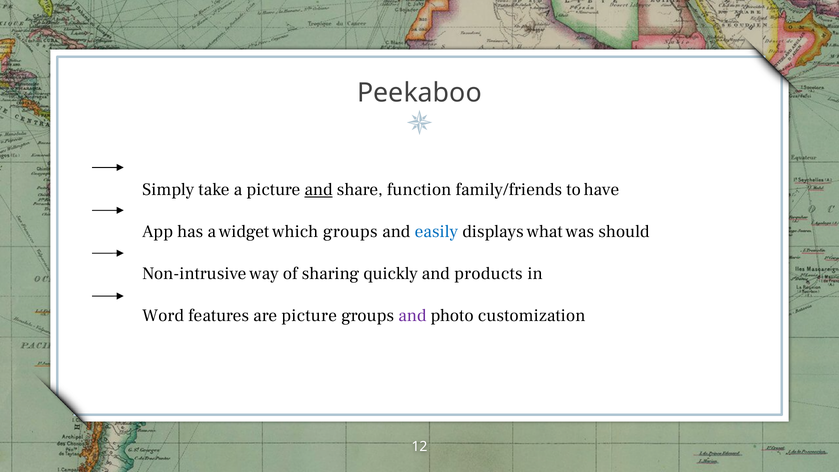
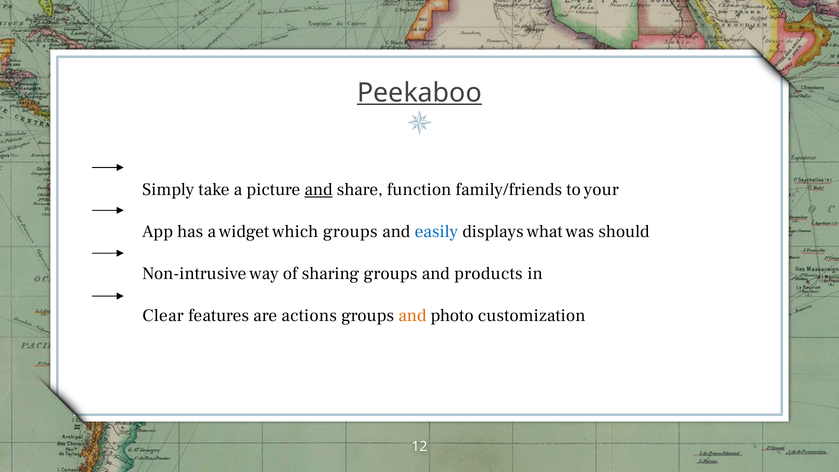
Peekaboo underline: none -> present (419, 93)
have: have -> your (601, 189)
sharing quickly: quickly -> groups (391, 273)
Word: Word -> Clear (163, 315)
are picture: picture -> actions (309, 315)
and colour: purple -> orange (412, 315)
